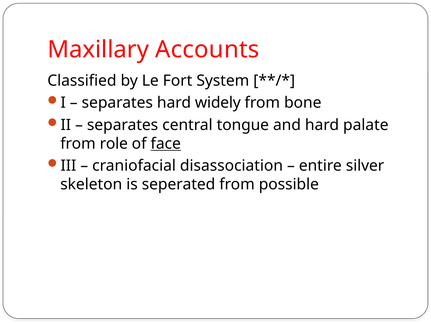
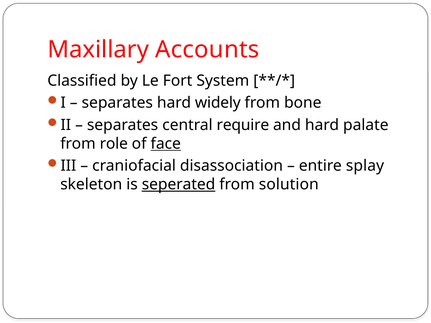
tongue: tongue -> require (243, 125)
silver: silver -> splay (365, 166)
seperated underline: none -> present (179, 185)
possible: possible -> solution (289, 185)
